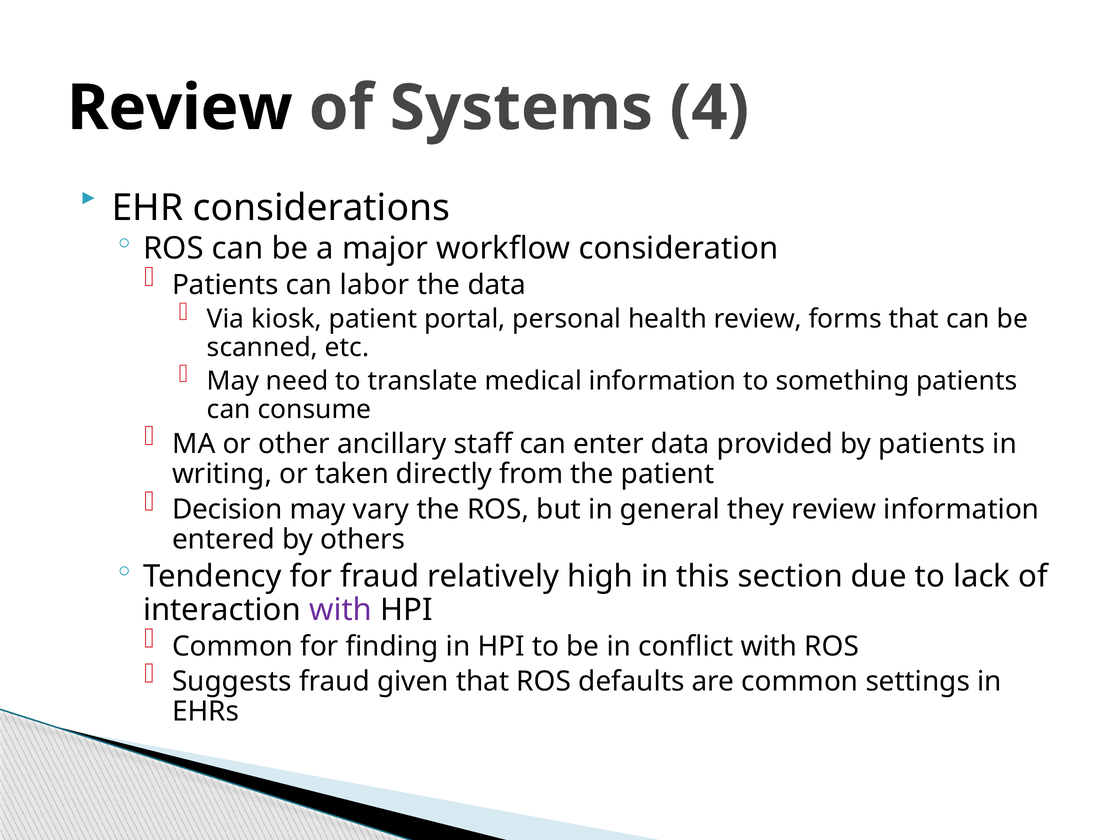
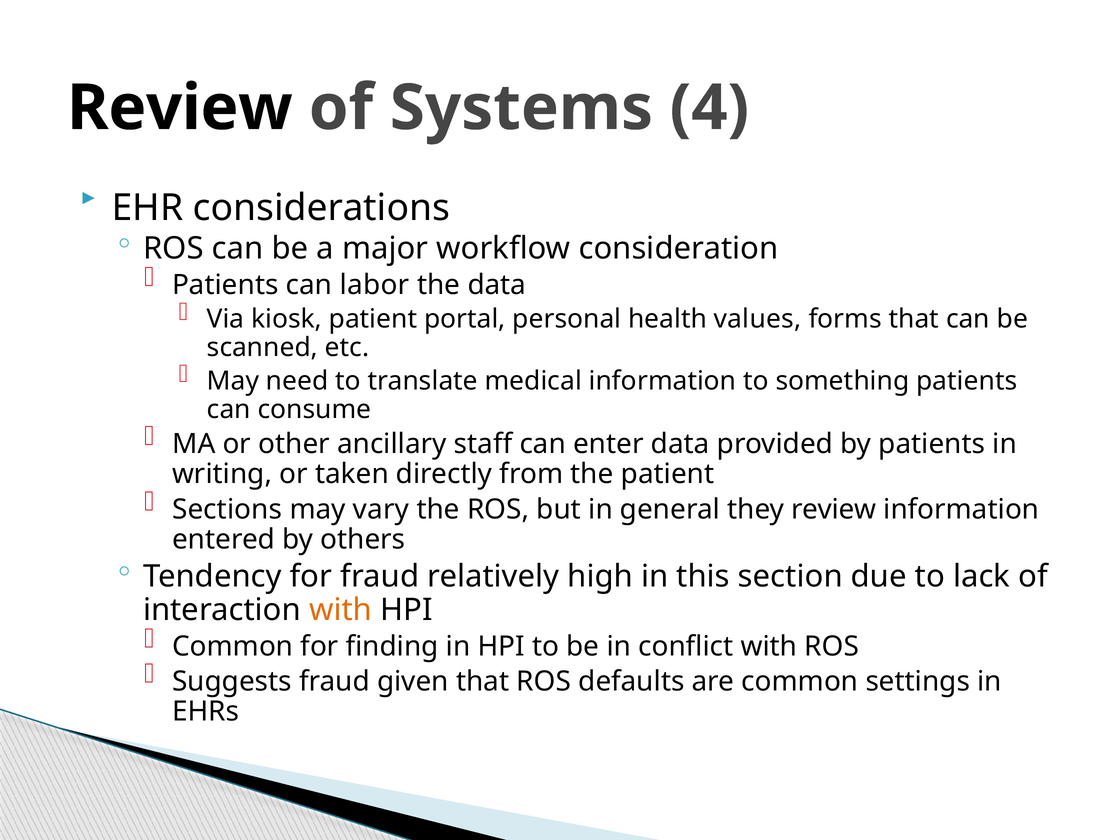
health review: review -> values (758, 319)
Decision: Decision -> Sections (227, 509)
with colour: purple -> orange (341, 609)
